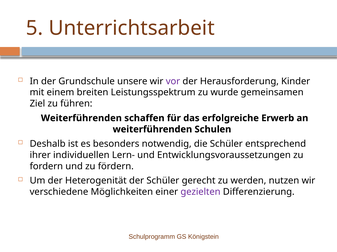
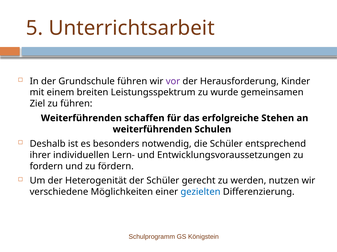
Grundschule unsere: unsere -> führen (132, 81)
Erwerb: Erwerb -> Stehen (278, 118)
gezielten colour: purple -> blue (201, 192)
